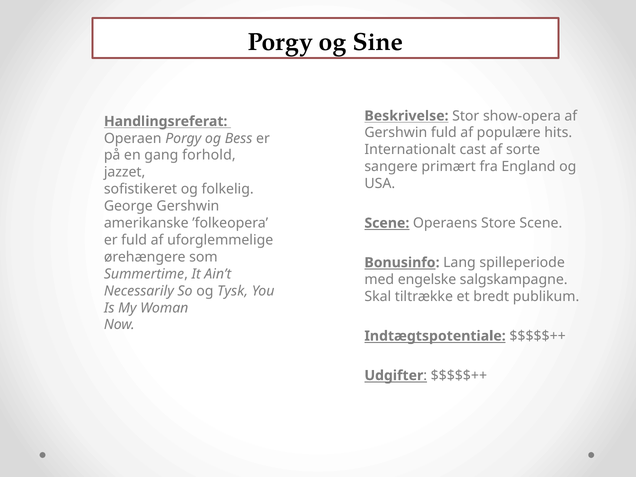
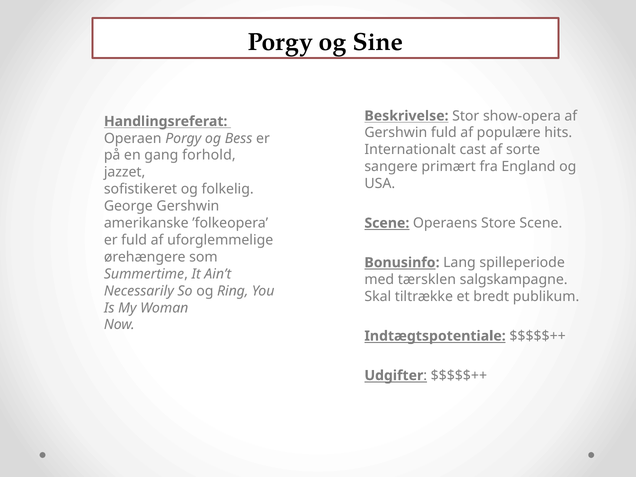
engelske: engelske -> tærsklen (427, 280)
Tysk: Tysk -> Ring (233, 291)
